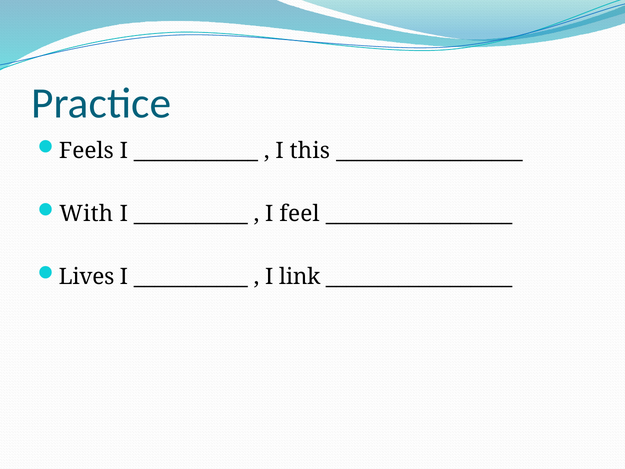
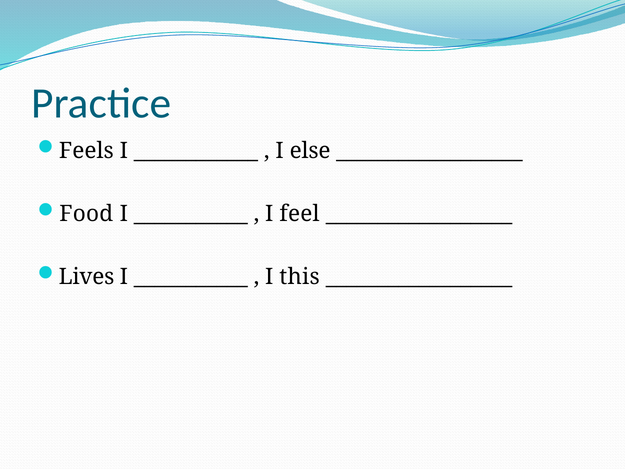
this: this -> else (310, 151)
With: With -> Food (86, 214)
link: link -> this (300, 277)
